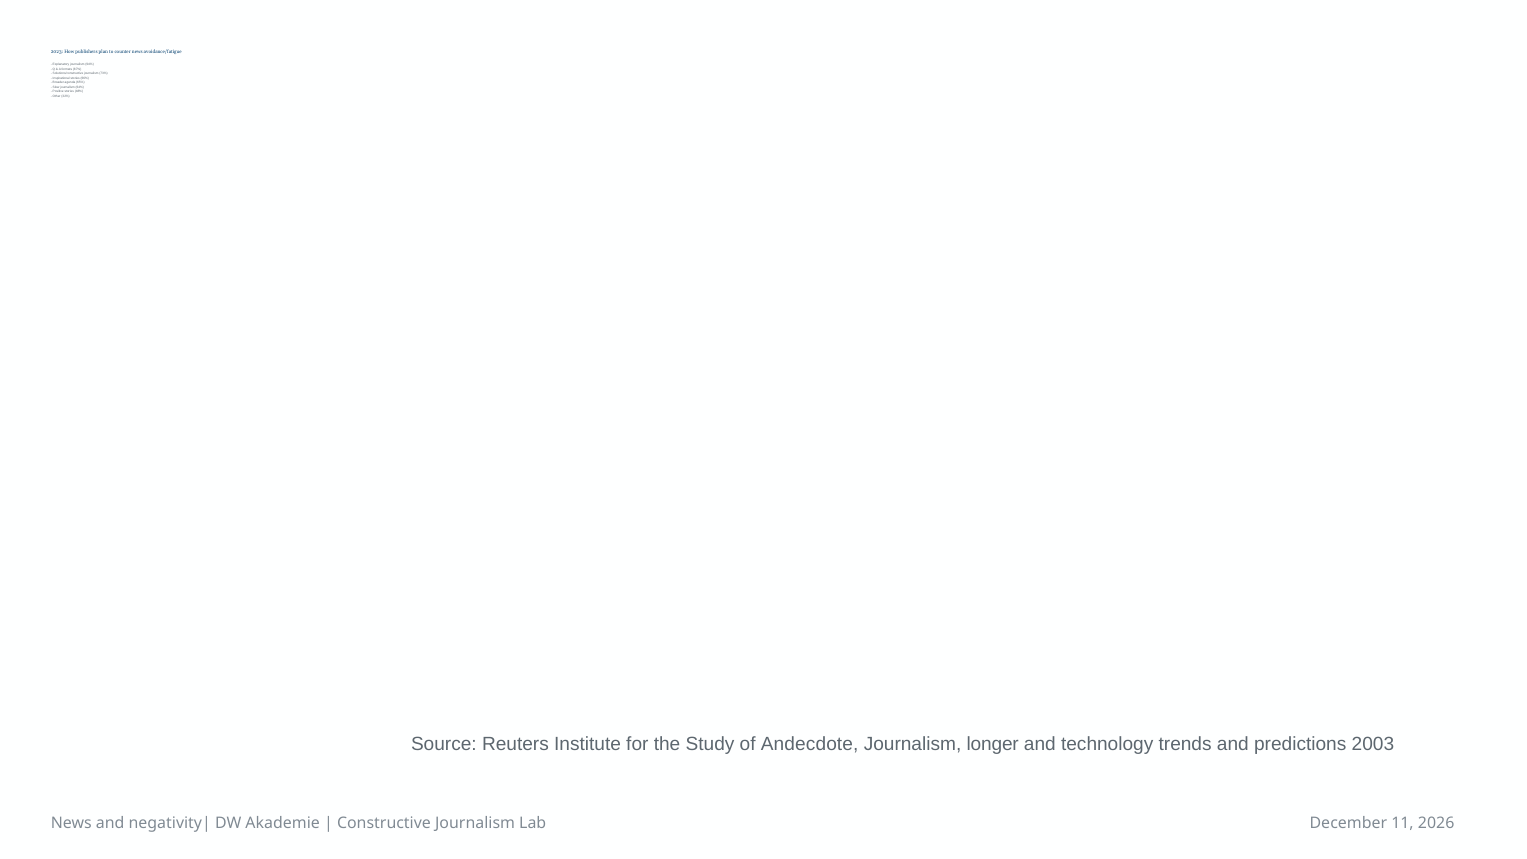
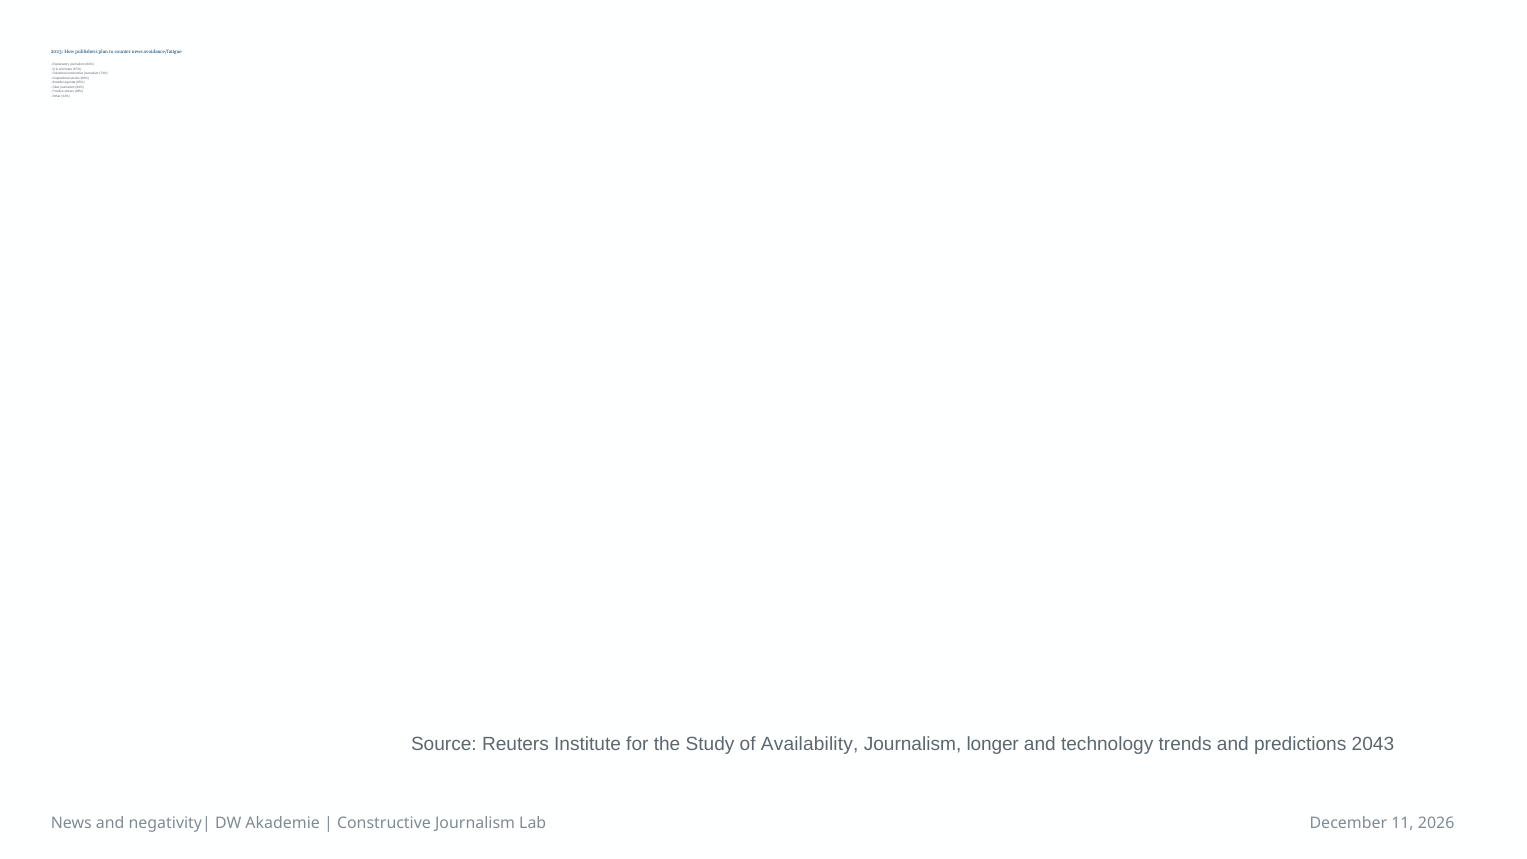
Andecdote: Andecdote -> Availability (810, 745)
2003: 2003 -> 2043 (1373, 745)
